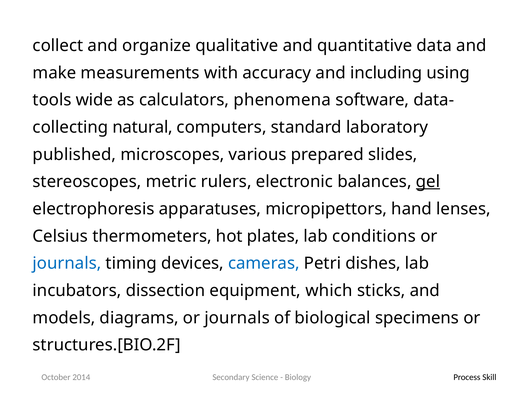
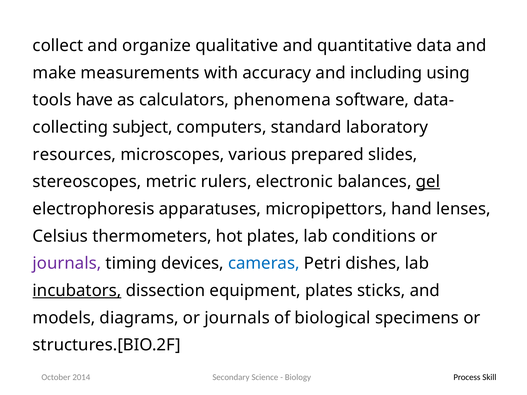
wide: wide -> have (94, 100)
natural: natural -> subject (143, 127)
published: published -> resources (74, 155)
journals colour: blue -> purple (67, 264)
incubators underline: none -> present (77, 291)
equipment which: which -> plates (329, 291)
